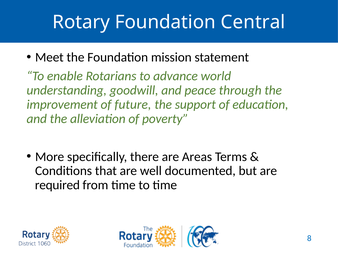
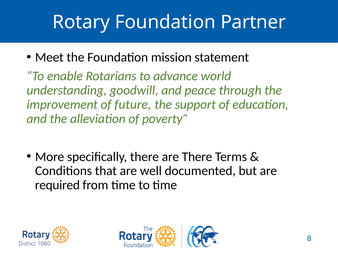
Central: Central -> Partner (253, 22)
are Areas: Areas -> There (197, 156)
